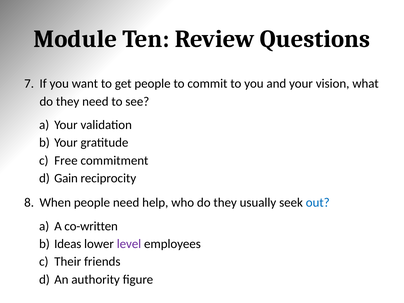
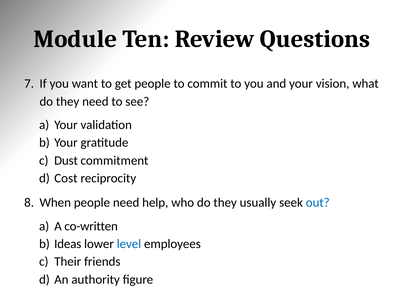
Free: Free -> Dust (66, 160)
Gain: Gain -> Cost (66, 178)
level colour: purple -> blue (129, 244)
